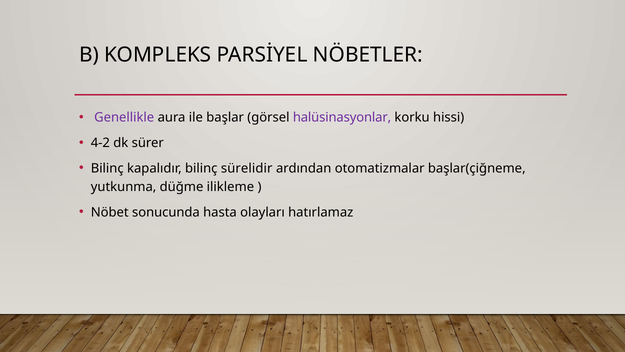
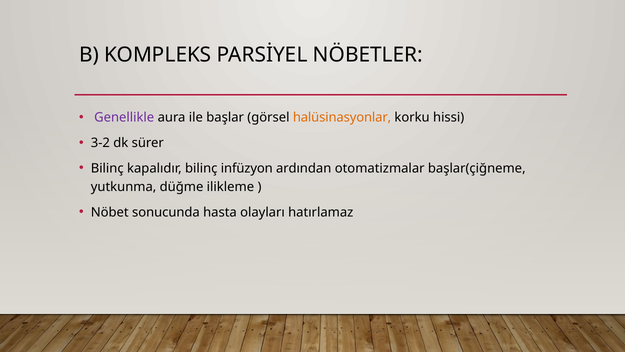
halüsinasyonlar colour: purple -> orange (342, 118)
4-2: 4-2 -> 3-2 (100, 143)
sürelidir: sürelidir -> infüzyon (247, 168)
